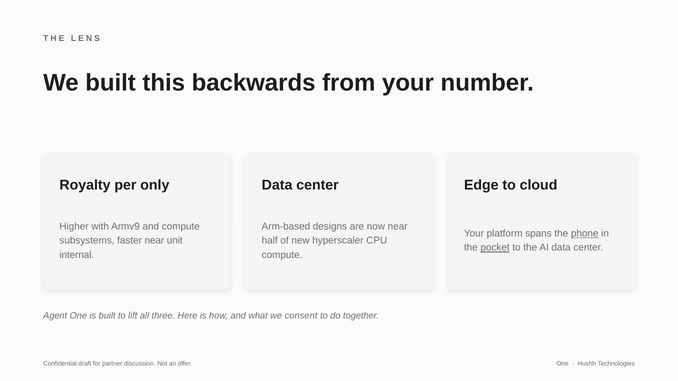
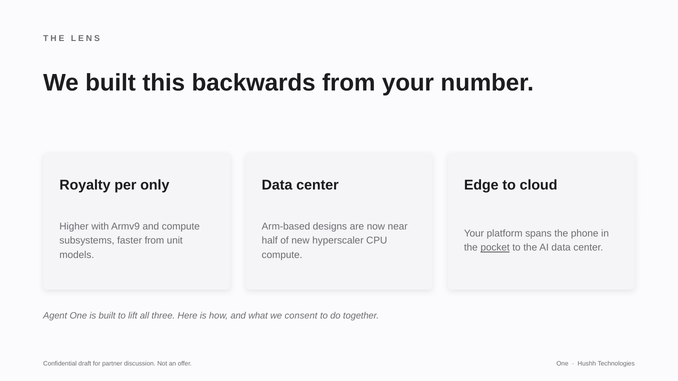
phone underline: present -> none (585, 234)
faster near: near -> from (154, 241)
internal: internal -> models (77, 255)
